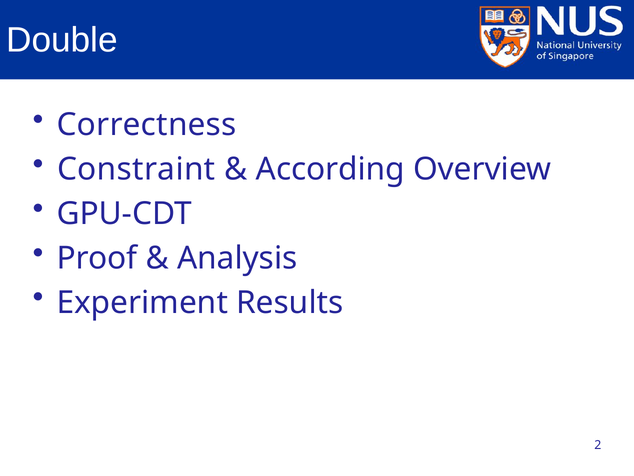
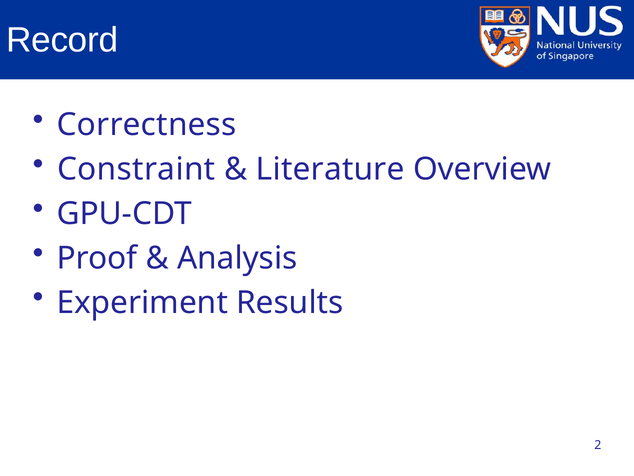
Double: Double -> Record (62, 40)
According: According -> Literature (330, 169)
